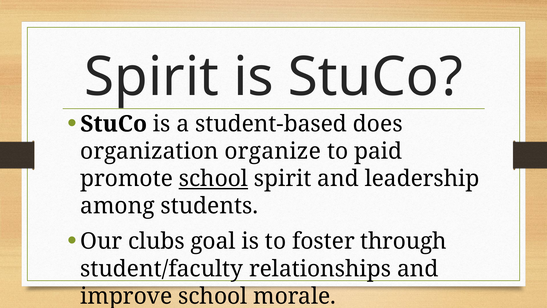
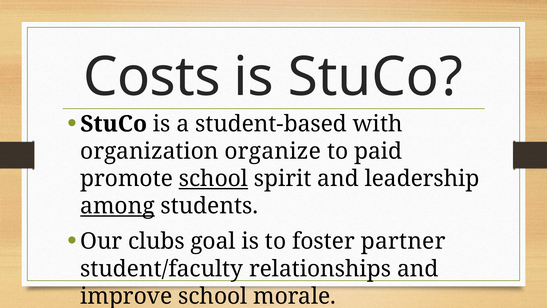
Spirit: Spirit -> Costs (152, 77)
does: does -> with (378, 124)
among underline: none -> present (117, 206)
through: through -> partner (403, 241)
